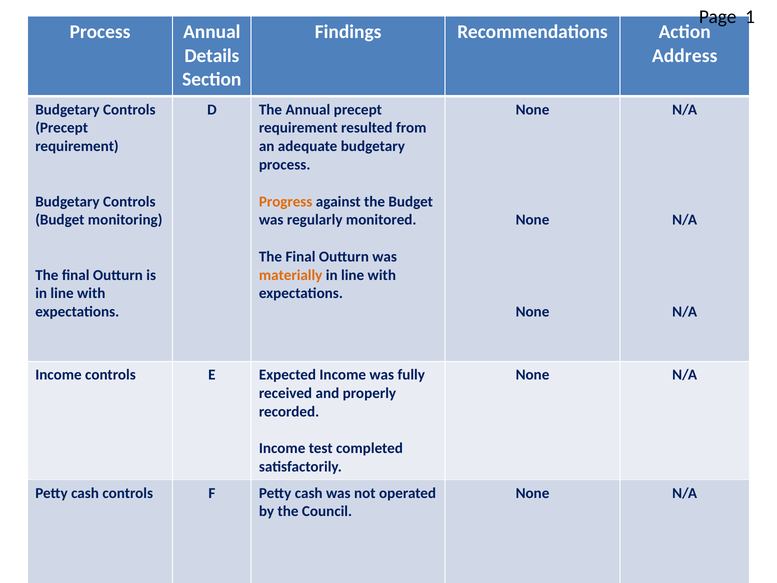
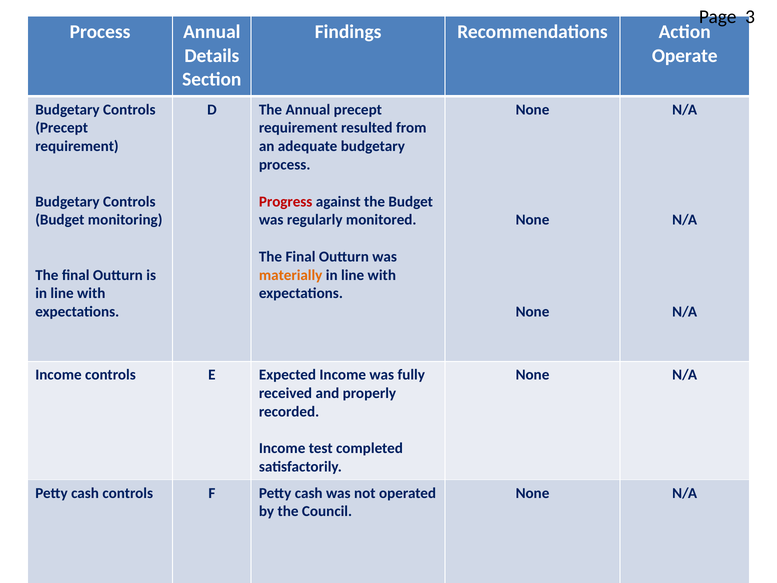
1: 1 -> 3 (750, 17)
Address: Address -> Operate (685, 56)
Progress colour: orange -> red (286, 201)
